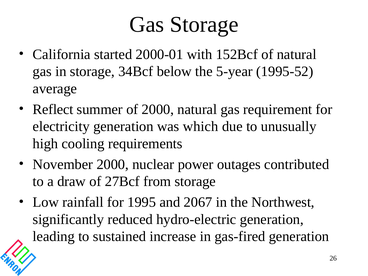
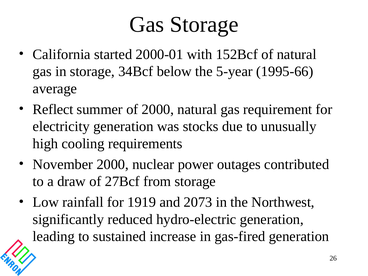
1995-52: 1995-52 -> 1995-66 (285, 72)
which: which -> stocks (201, 127)
1995: 1995 -> 1919 (142, 202)
2067: 2067 -> 2073 (198, 202)
